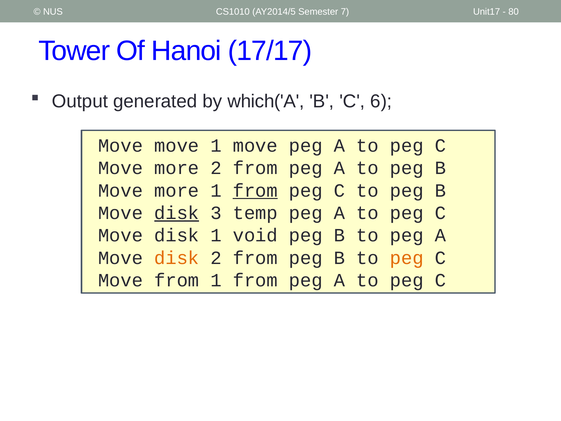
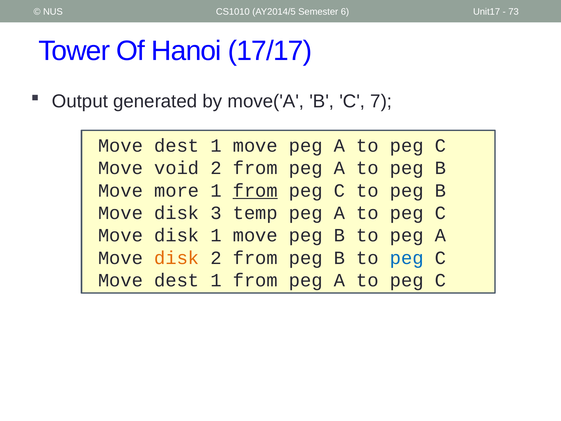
7: 7 -> 6 (345, 12)
80: 80 -> 73 (514, 12)
which('A: which('A -> move('A (266, 101)
6: 6 -> 7 (381, 101)
move: move -> dest (177, 146)
more: more -> void (177, 168)
disk underline: present -> none (177, 213)
disk 1 void: void -> move (255, 235)
peg colour: orange -> blue (407, 258)
from: from -> dest (177, 280)
